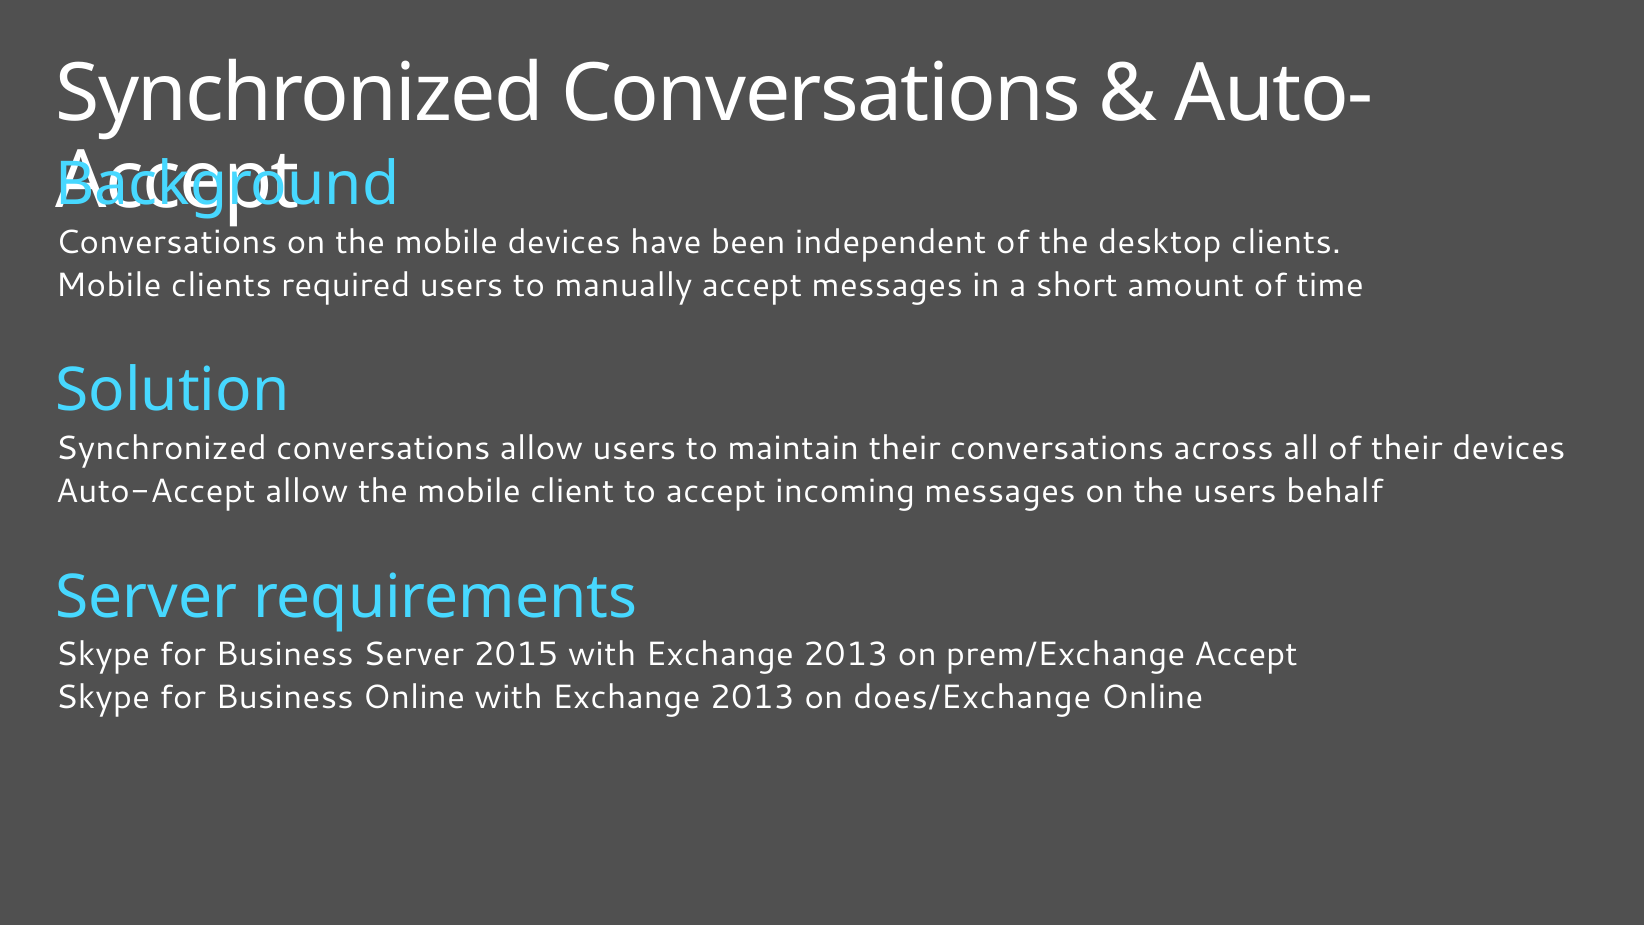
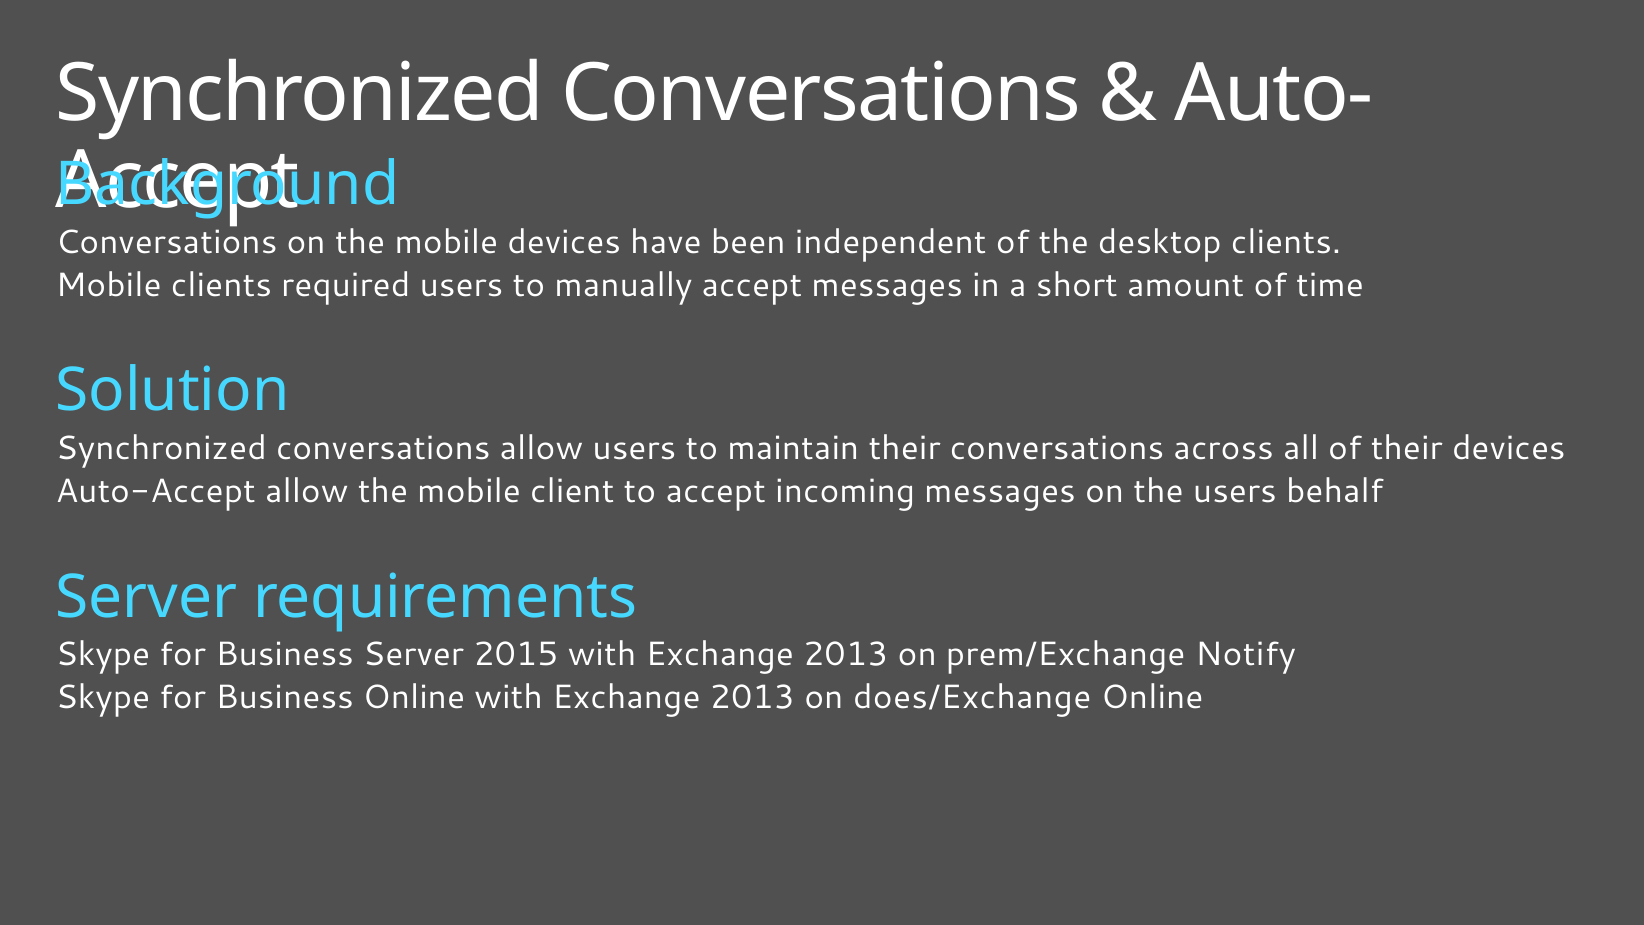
prem/Exchange Accept: Accept -> Notify (1245, 655)
